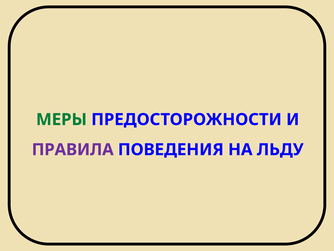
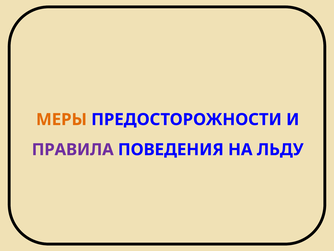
МЕРЫ colour: green -> orange (61, 119)
